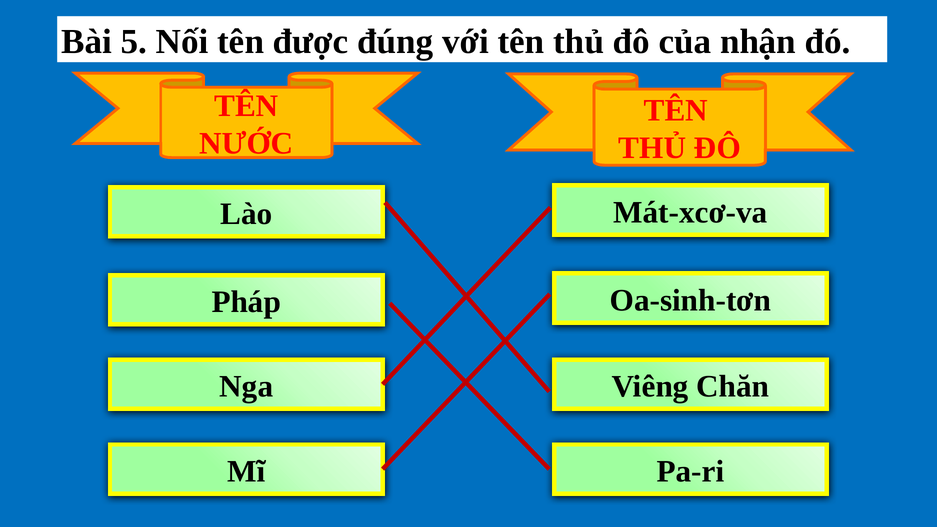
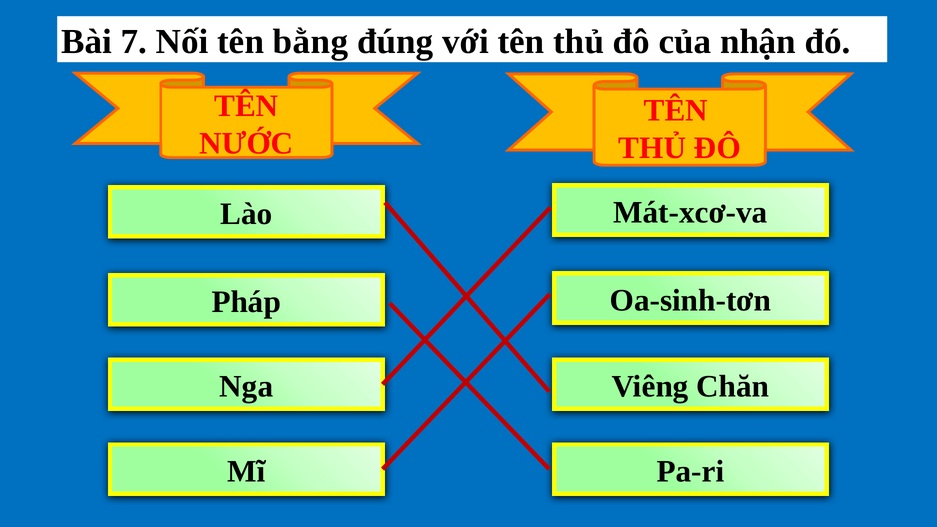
5: 5 -> 7 (134, 42)
được: được -> bằng (310, 42)
